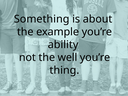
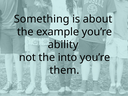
well: well -> into (67, 57)
thing: thing -> them (64, 70)
